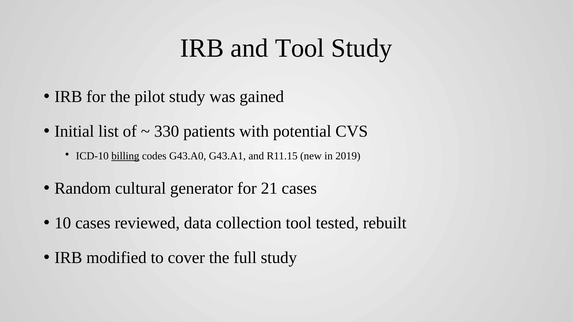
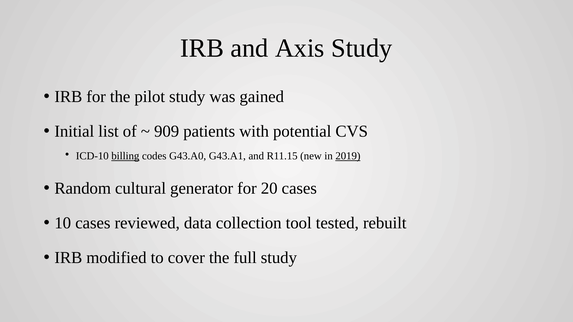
and Tool: Tool -> Axis (300, 48)
330: 330 -> 909 (167, 132)
2019 underline: none -> present (348, 156)
21: 21 -> 20 (269, 188)
